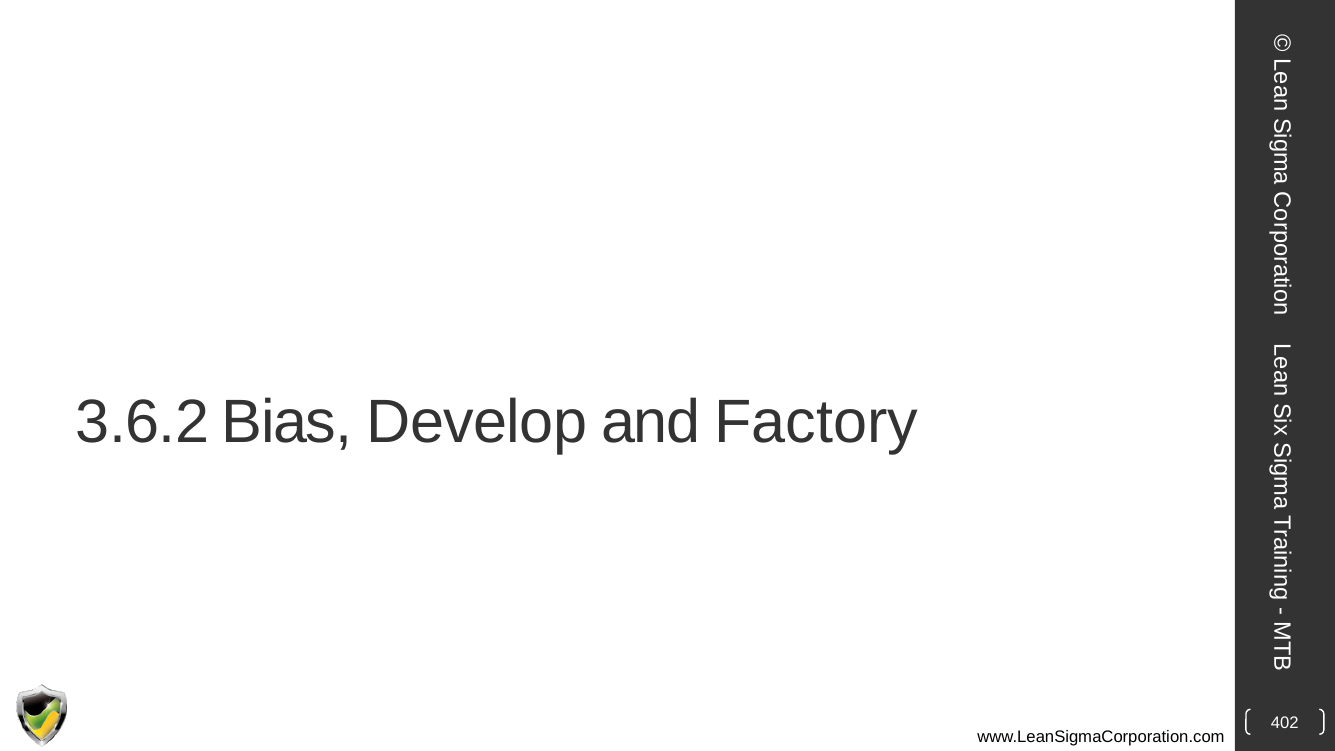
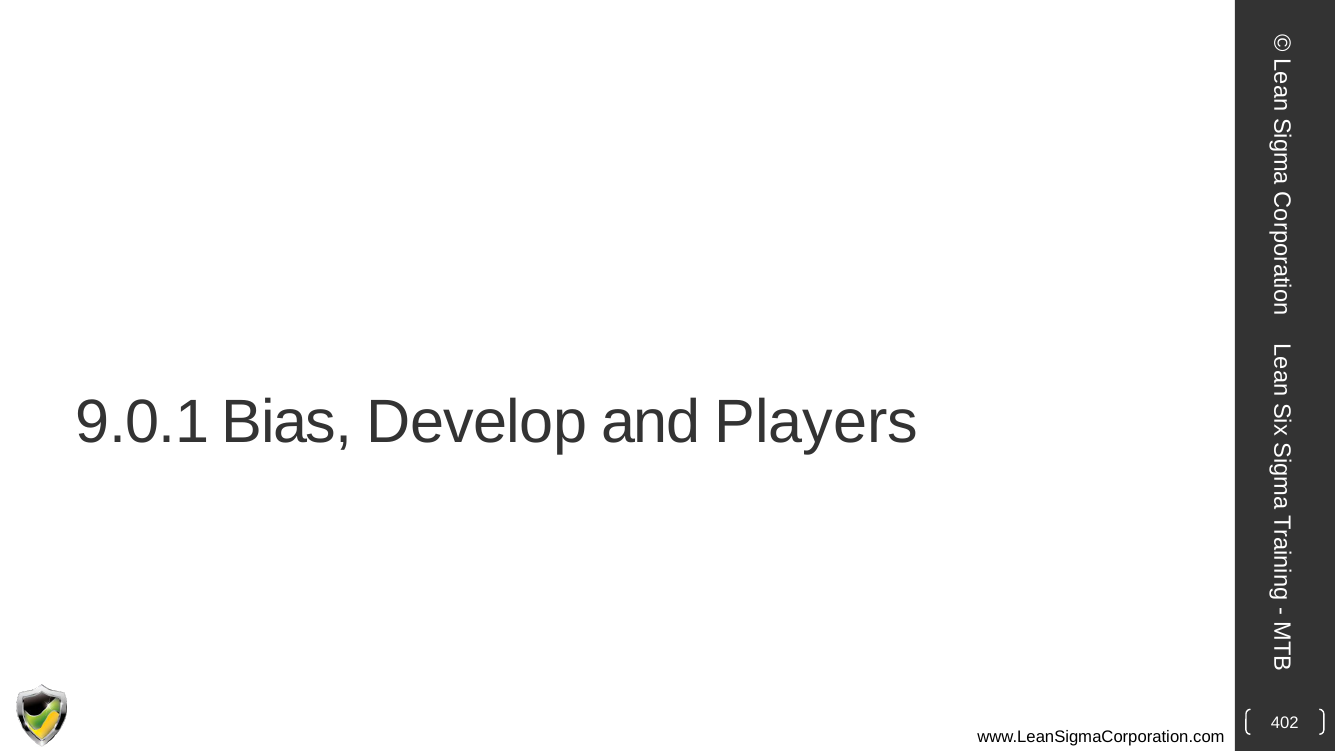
3.6.2: 3.6.2 -> 9.0.1 (142, 422)
Factory: Factory -> Players (816, 422)
